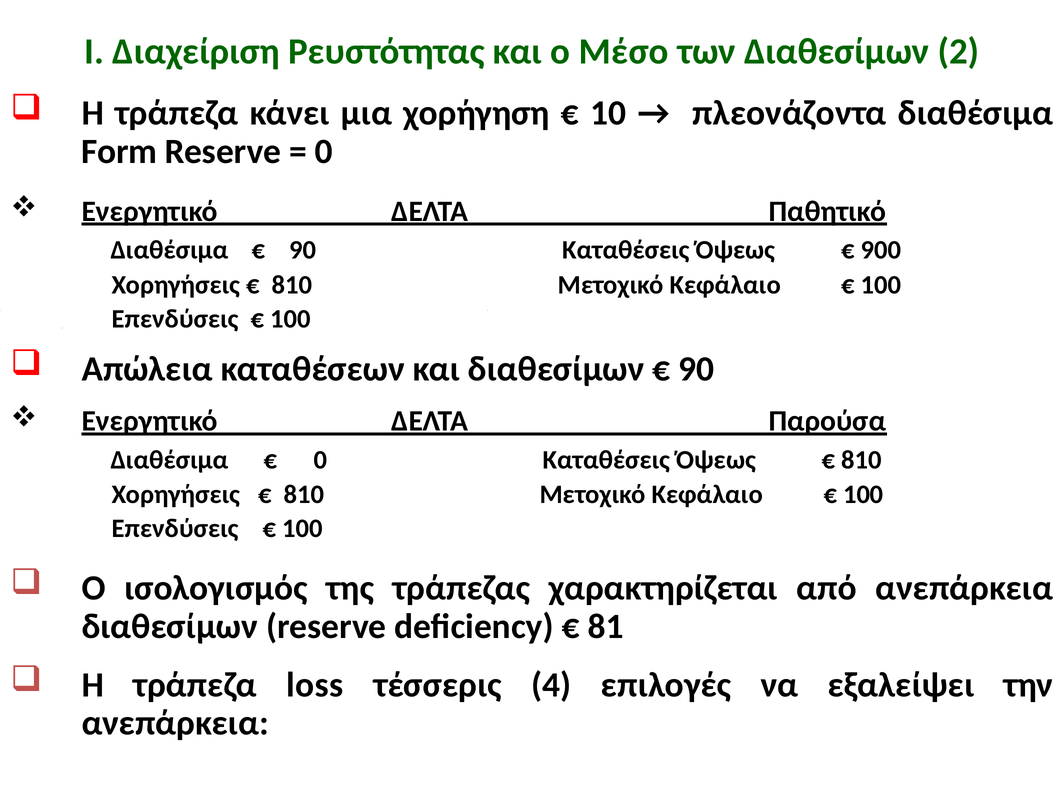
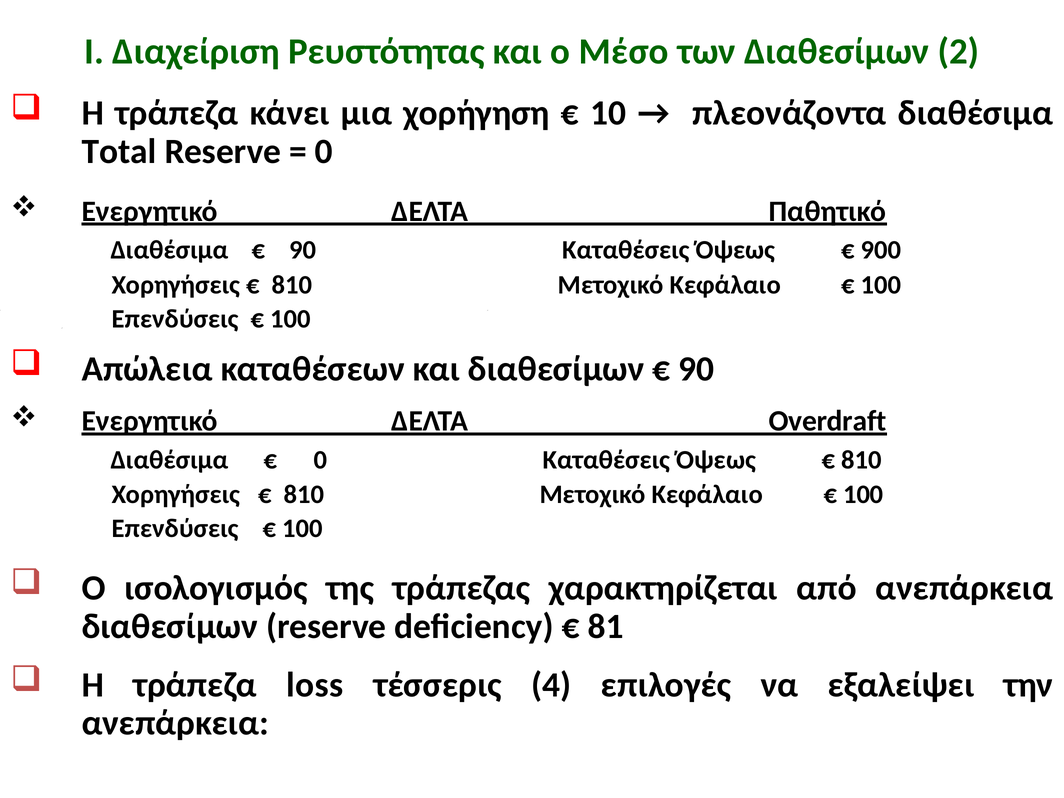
Form: Form -> Total (119, 152)
Παρούσα: Παρούσα -> Overdraft (827, 421)
